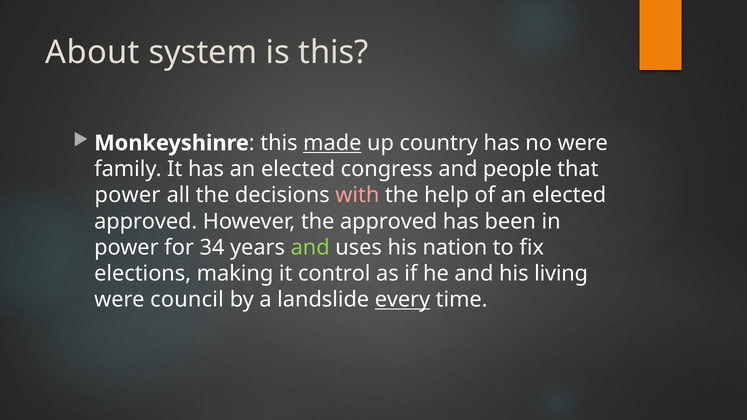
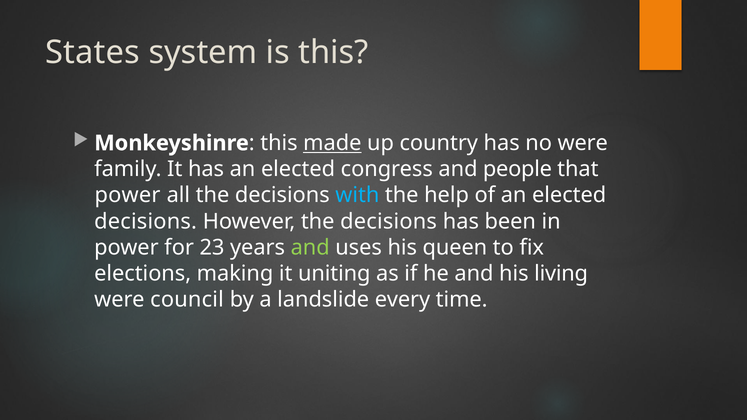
About: About -> States (93, 52)
with colour: pink -> light blue (357, 195)
approved: approved -> decisions (146, 221)
However the approved: approved -> decisions (389, 221)
34: 34 -> 23 (212, 248)
nation: nation -> queen (455, 248)
control: control -> uniting (334, 274)
every underline: present -> none (402, 300)
